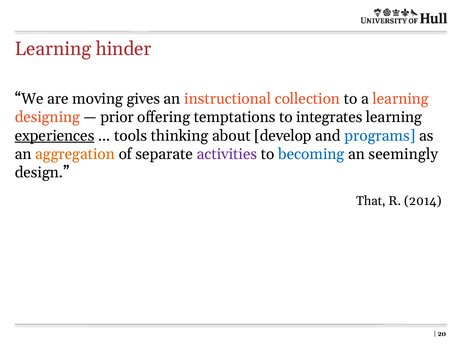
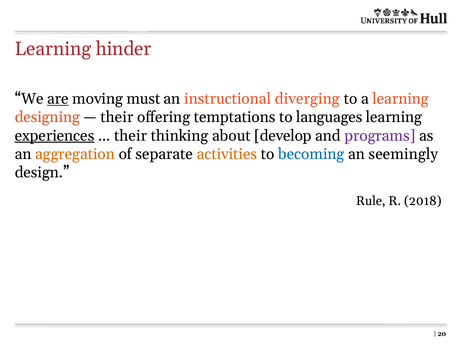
are underline: none -> present (58, 99)
gives: gives -> must (143, 99)
collection: collection -> diverging (307, 99)
prior: prior -> their (117, 117)
integrates: integrates -> languages (329, 117)
tools: tools -> their (131, 136)
programs colour: blue -> purple (380, 136)
activities colour: purple -> orange (227, 154)
That: That -> Rule (371, 201)
2014: 2014 -> 2018 (423, 201)
